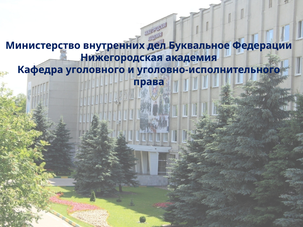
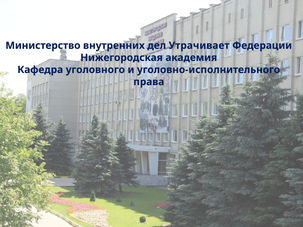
Буквальное: Буквальное -> Утрачивает (199, 46)
